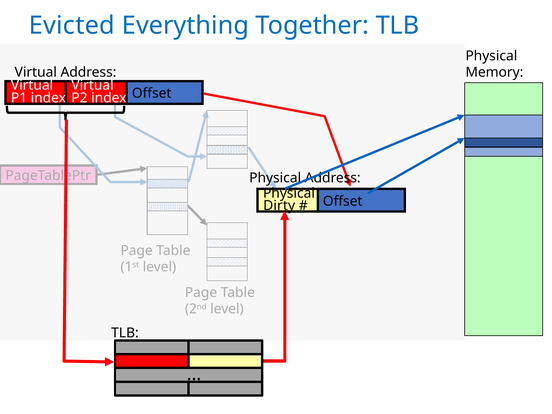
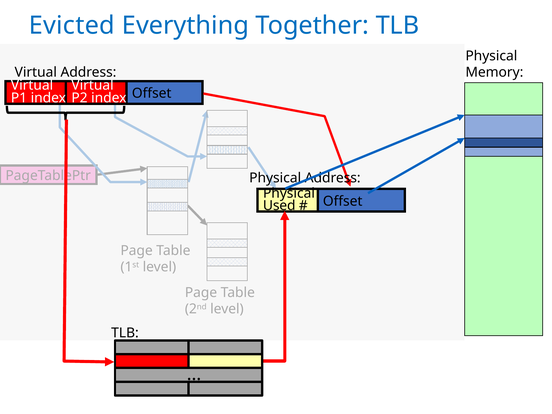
Dirty: Dirty -> Used (279, 206)
